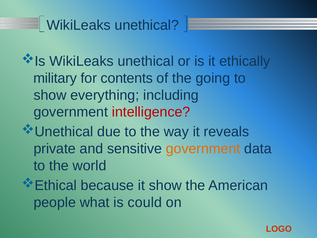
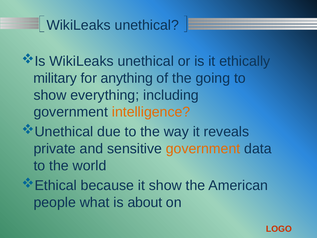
contents: contents -> anything (127, 78)
intelligence colour: red -> orange (151, 112)
could: could -> about (145, 202)
